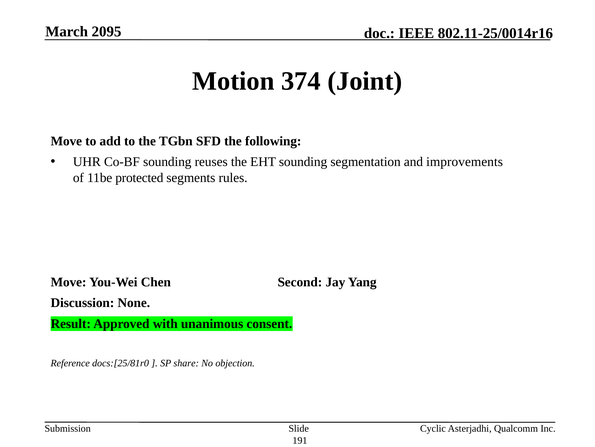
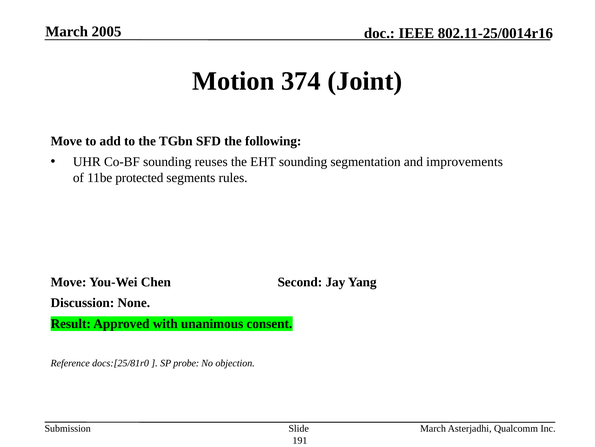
2095: 2095 -> 2005 (107, 32)
share: share -> probe (186, 363)
Cyclic: Cyclic -> March (433, 428)
